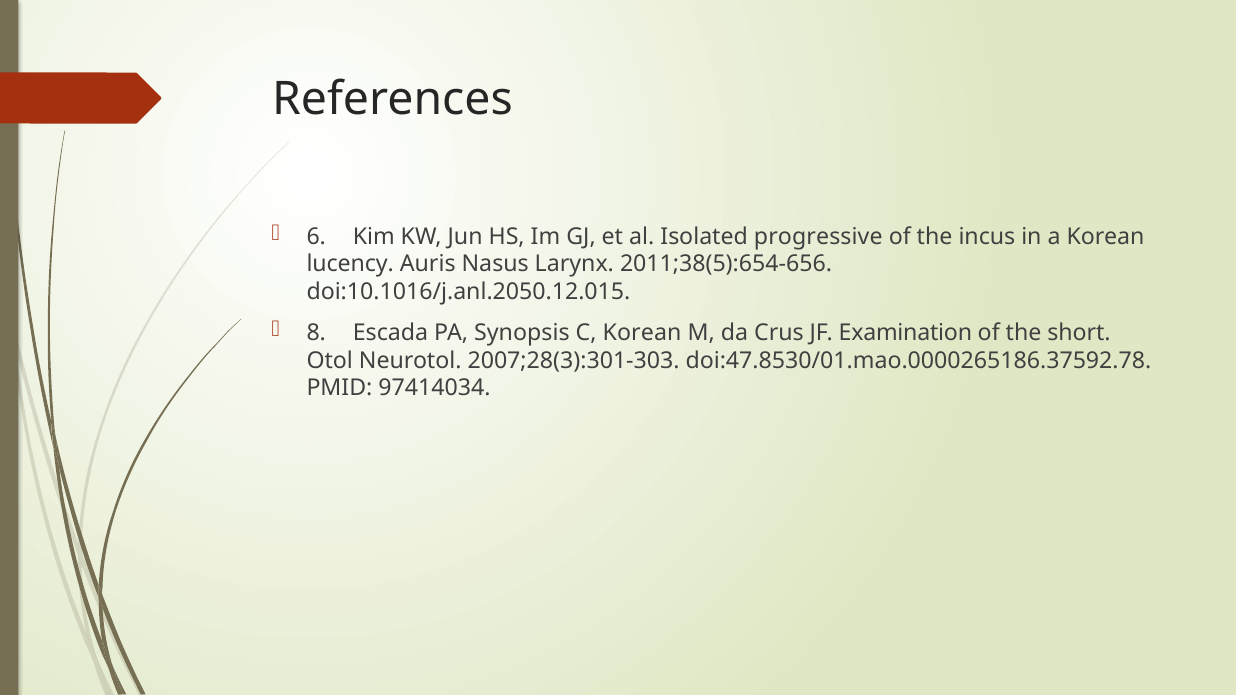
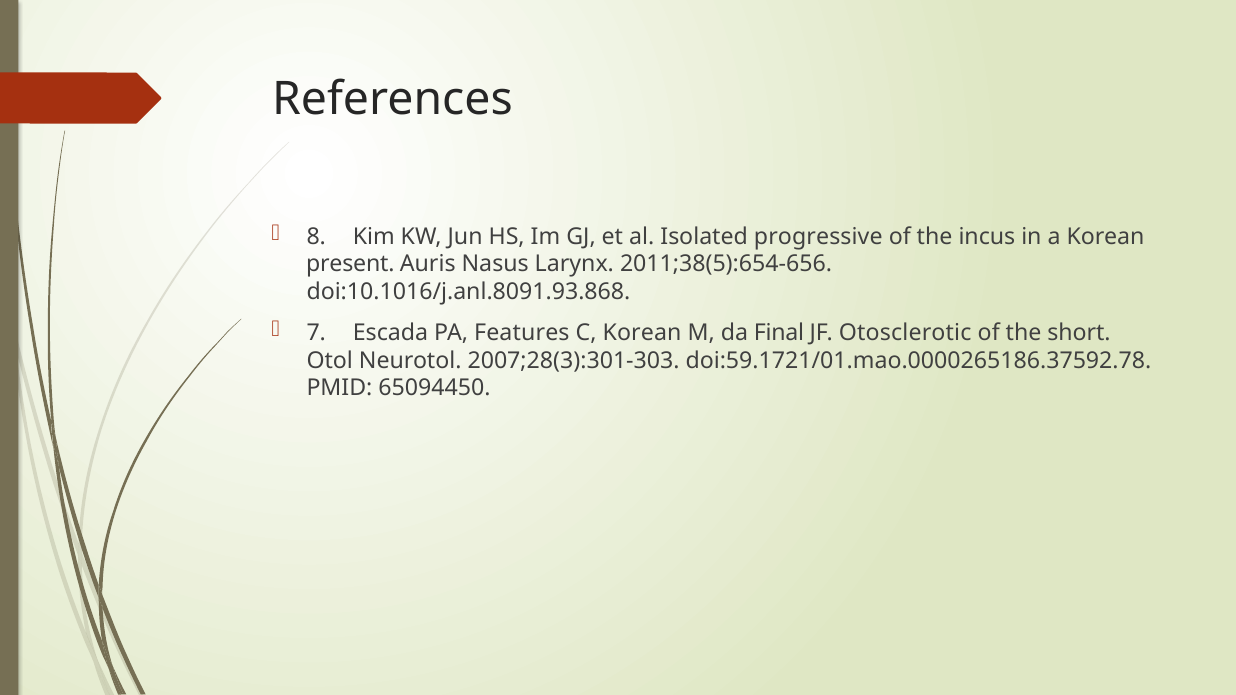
6: 6 -> 8 (316, 236)
lucency: lucency -> present (350, 264)
doi:10.1016/j.anl.2050.12.015: doi:10.1016/j.anl.2050.12.015 -> doi:10.1016/j.anl.8091.93.868 (468, 292)
8: 8 -> 7 (316, 333)
Synopsis: Synopsis -> Features (522, 333)
Crus: Crus -> Final (779, 333)
Examination: Examination -> Otosclerotic (905, 333)
doi:47.8530/01.mao.0000265186.37592.78: doi:47.8530/01.mao.0000265186.37592.78 -> doi:59.1721/01.mao.0000265186.37592.78 (918, 361)
97414034: 97414034 -> 65094450 (435, 388)
